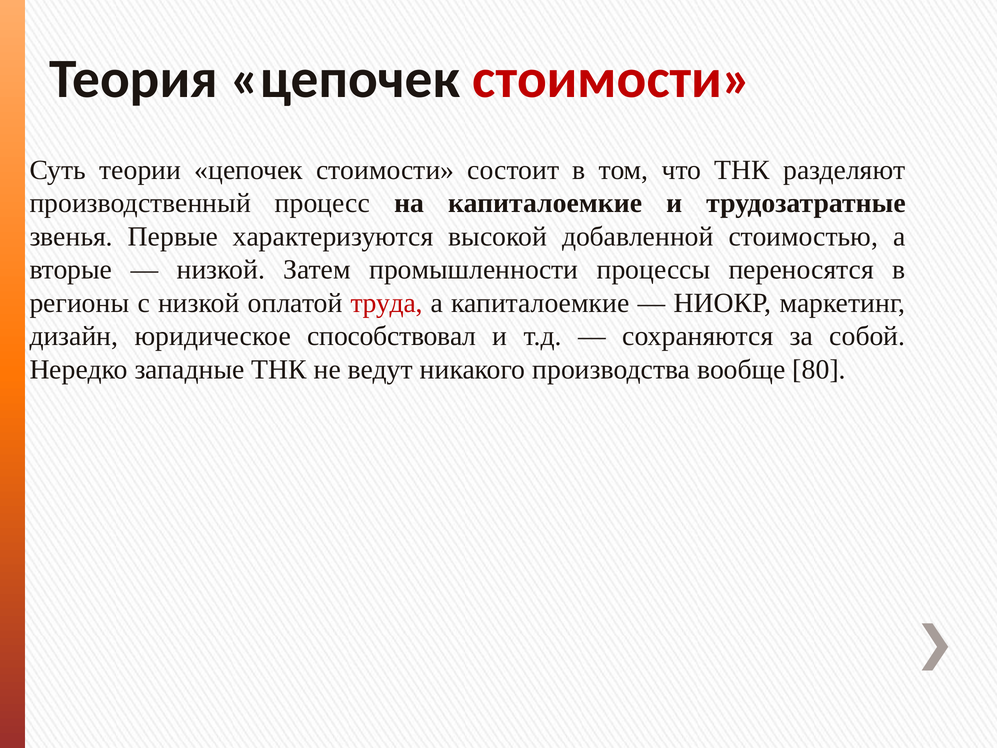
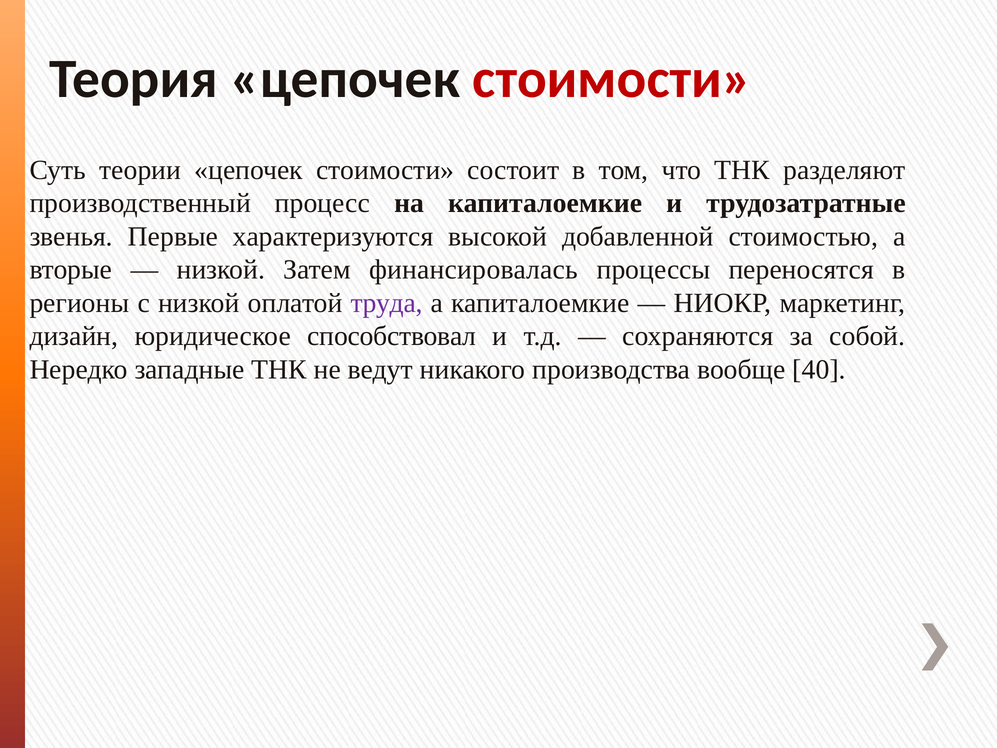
промышленности: промышленности -> финансировалась (474, 270)
труда colour: red -> purple (387, 303)
80: 80 -> 40 (819, 369)
